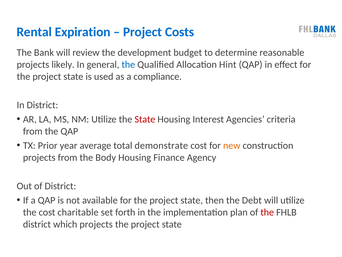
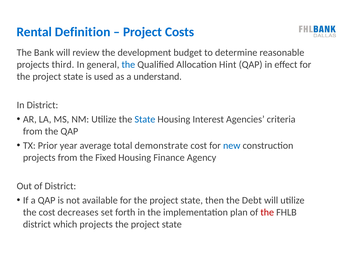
Expiration: Expiration -> Definition (83, 32)
likely: likely -> third (63, 64)
compliance: compliance -> understand (158, 76)
State colour: red -> blue (145, 119)
new colour: orange -> blue (232, 145)
Body: Body -> Fixed (106, 157)
charitable: charitable -> decreases (78, 212)
